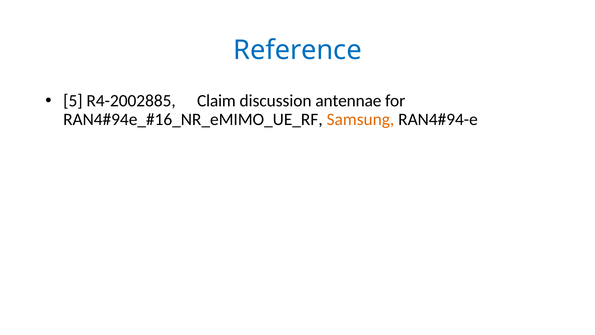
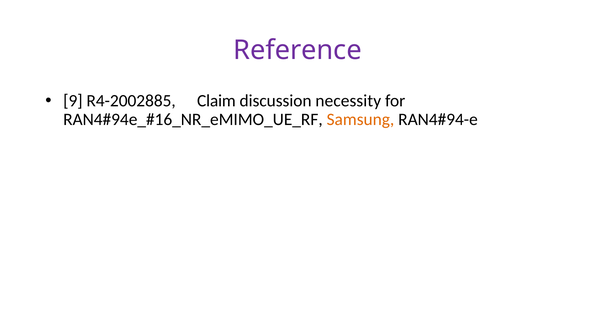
Reference colour: blue -> purple (297, 50)
5: 5 -> 9 (73, 101)
antennae: antennae -> necessity (348, 101)
